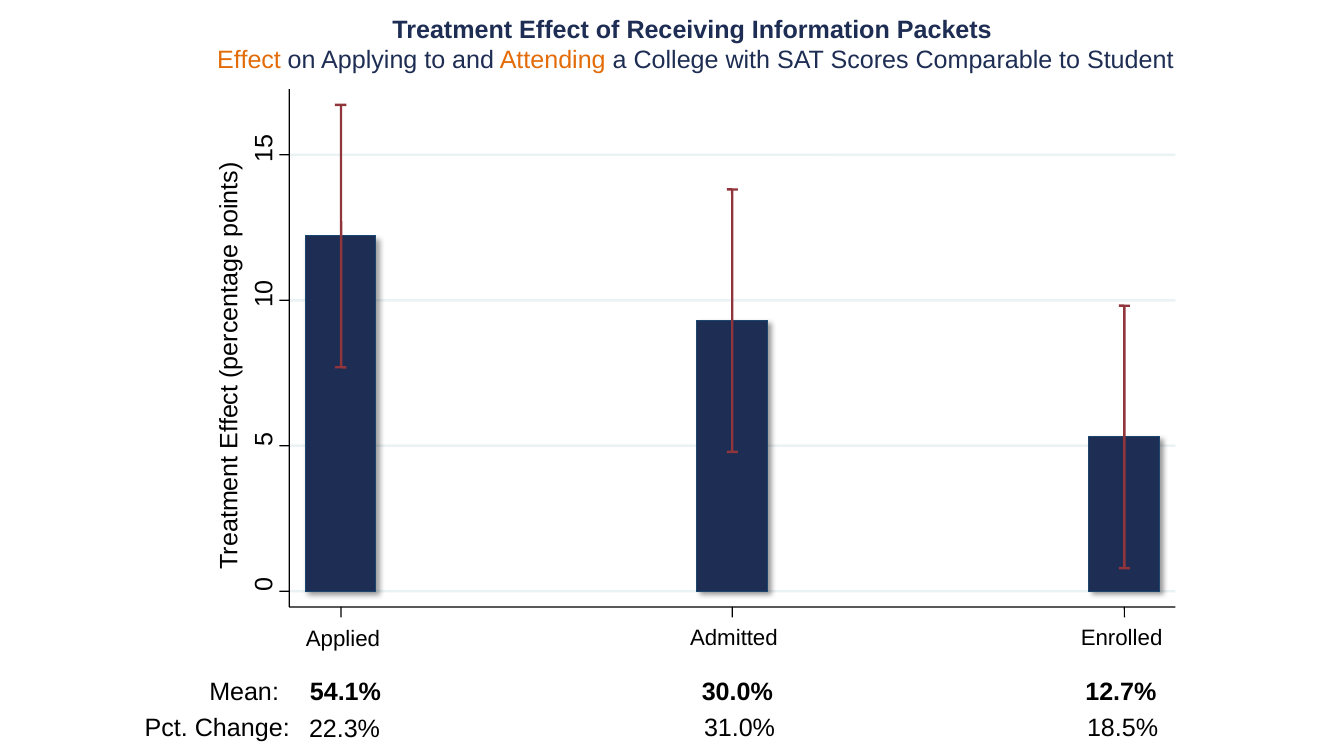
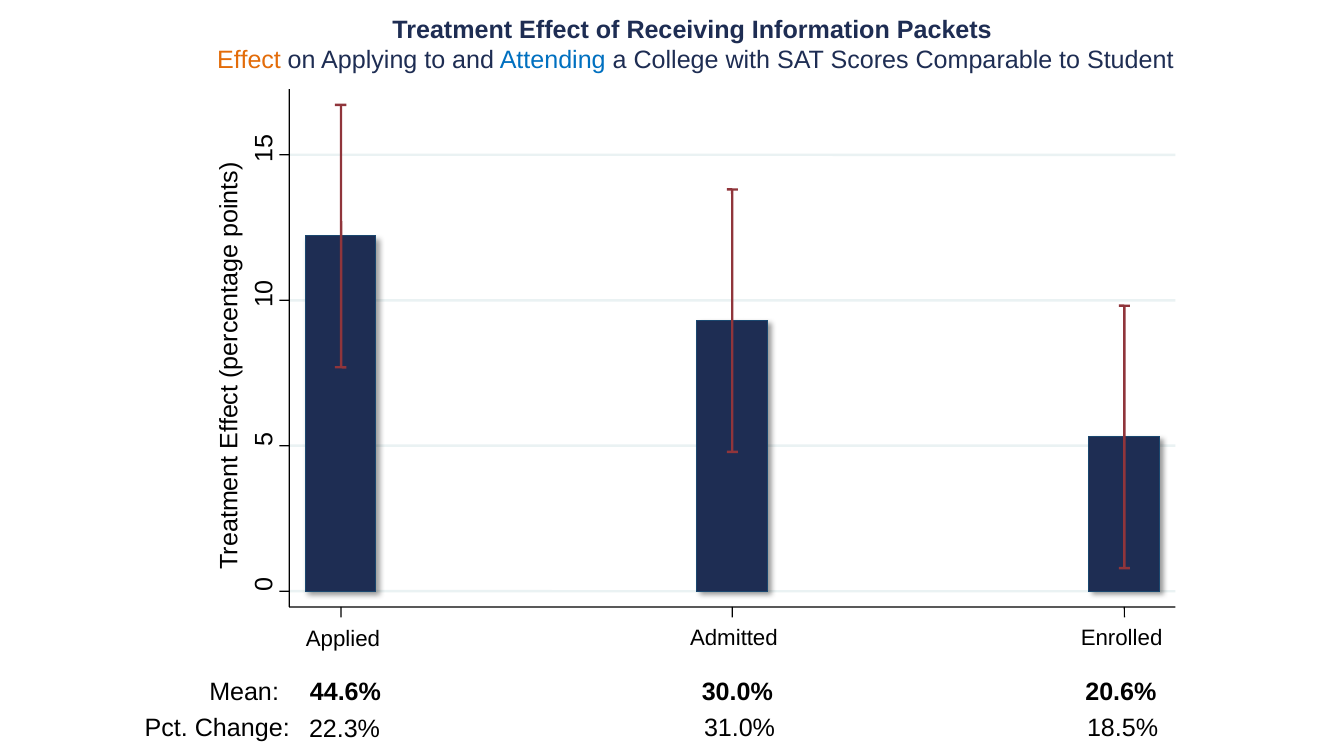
Attending colour: orange -> blue (553, 60)
54.1%: 54.1% -> 44.6% (345, 693)
12.7%: 12.7% -> 20.6% (1121, 693)
